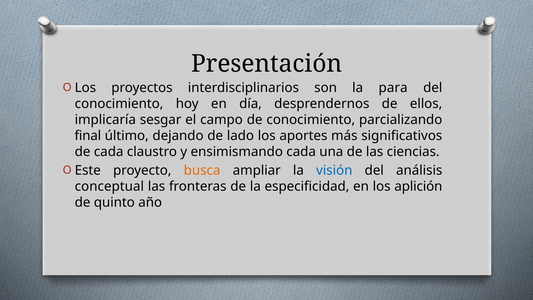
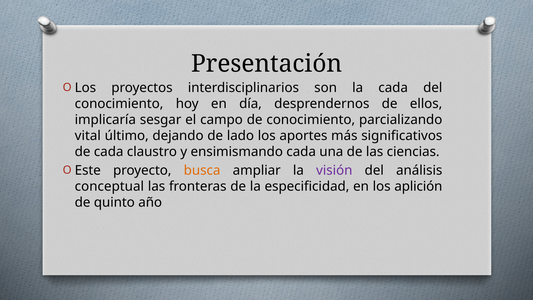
la para: para -> cada (393, 88)
final: final -> vital (88, 136)
visión colour: blue -> purple (334, 170)
